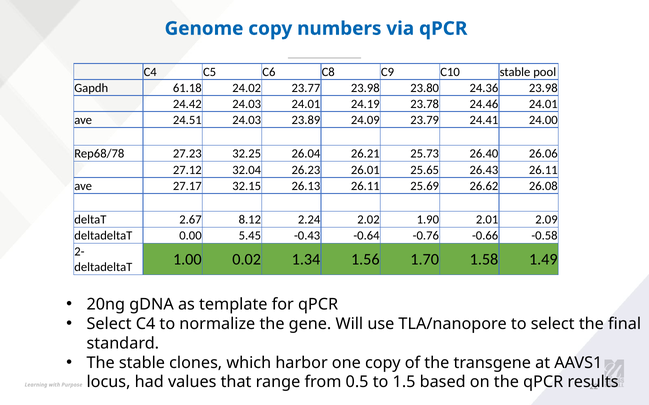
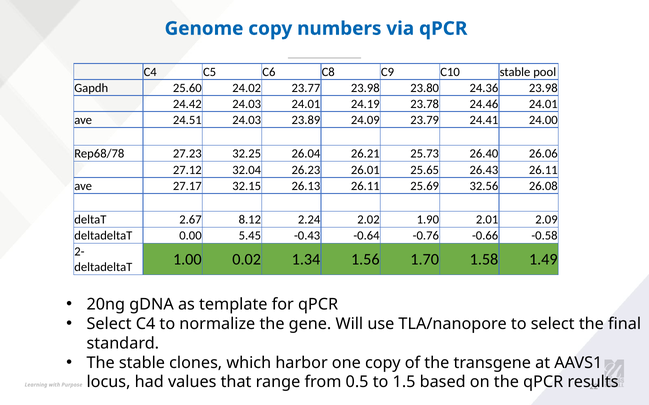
61.18: 61.18 -> 25.60 (187, 88)
26.62: 26.62 -> 32.56 (484, 186)
